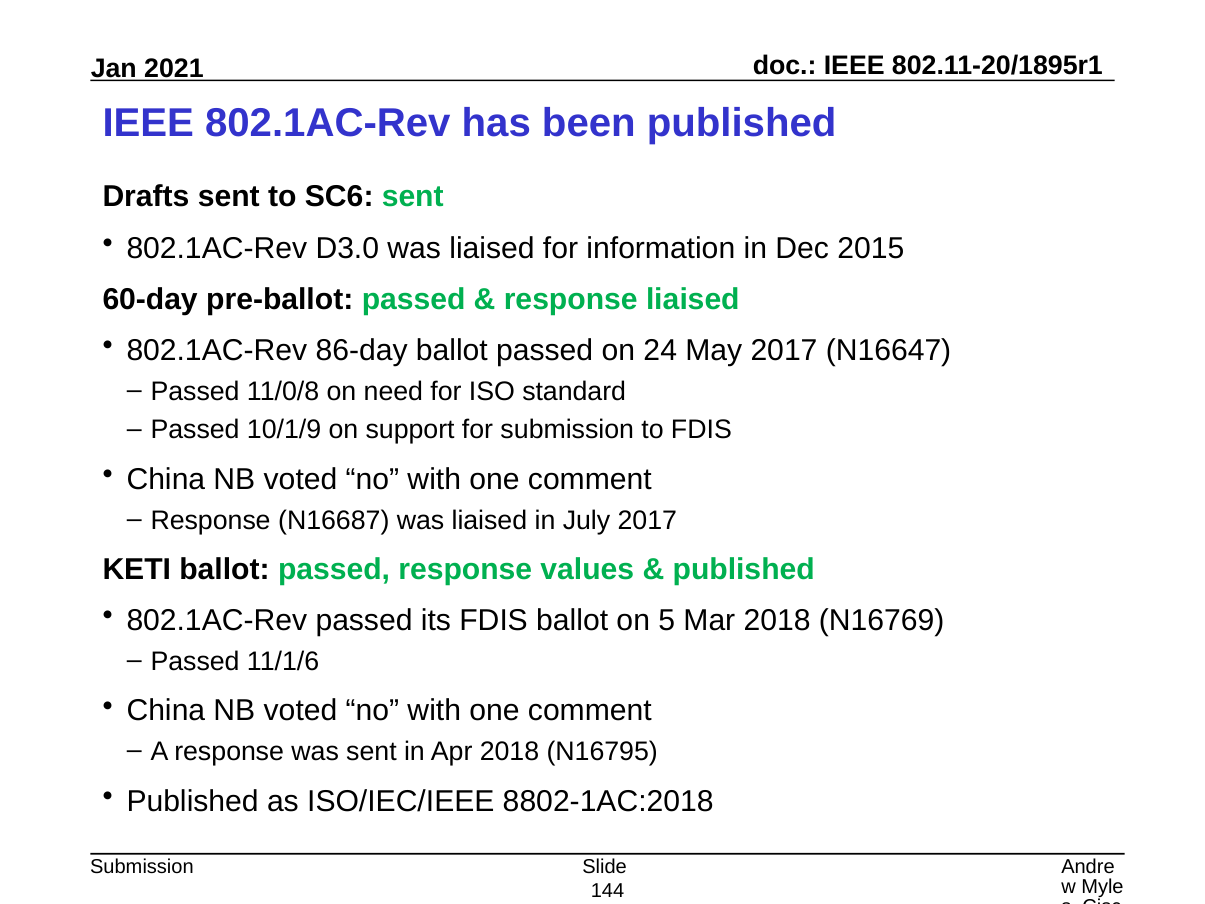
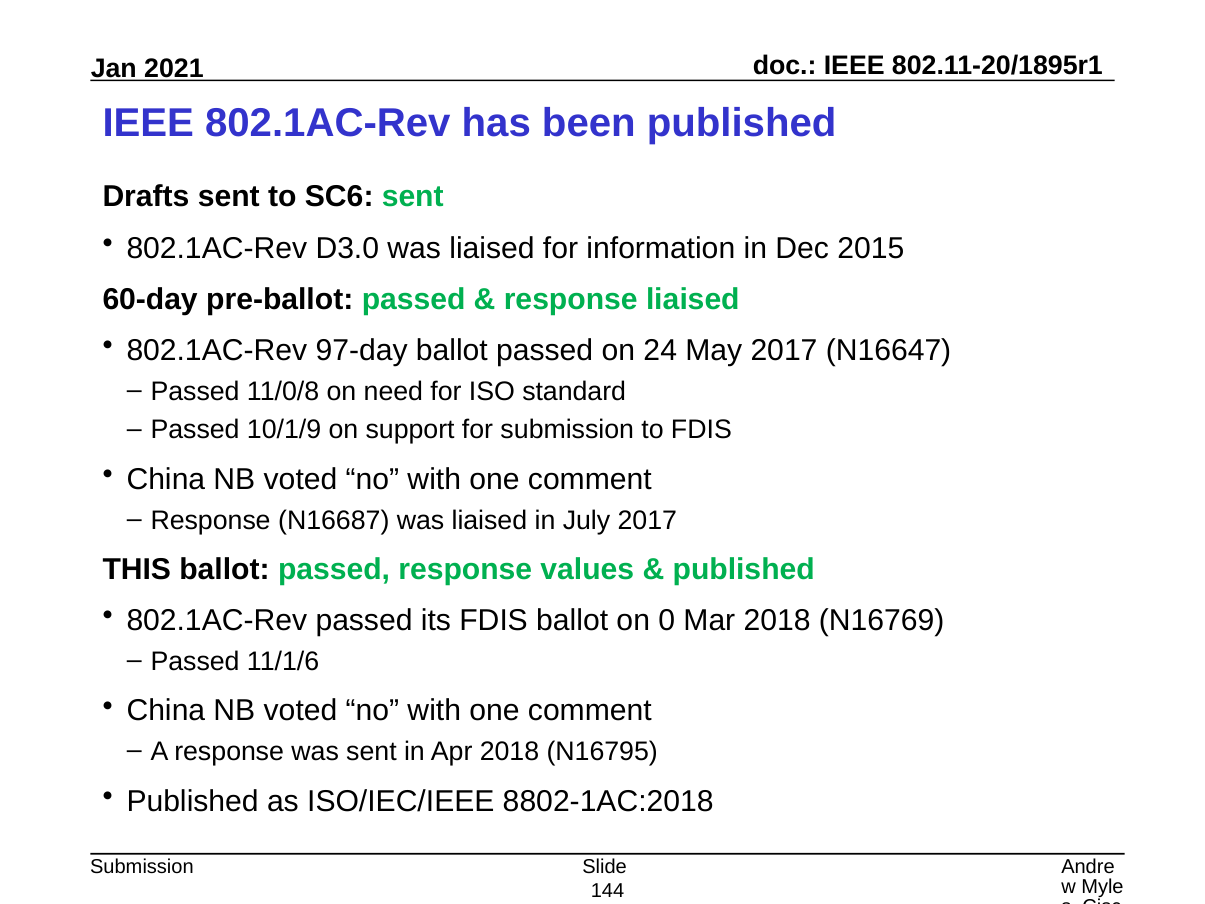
86-day: 86-day -> 97-day (362, 351)
KETI: KETI -> THIS (137, 570)
5: 5 -> 0 (667, 621)
